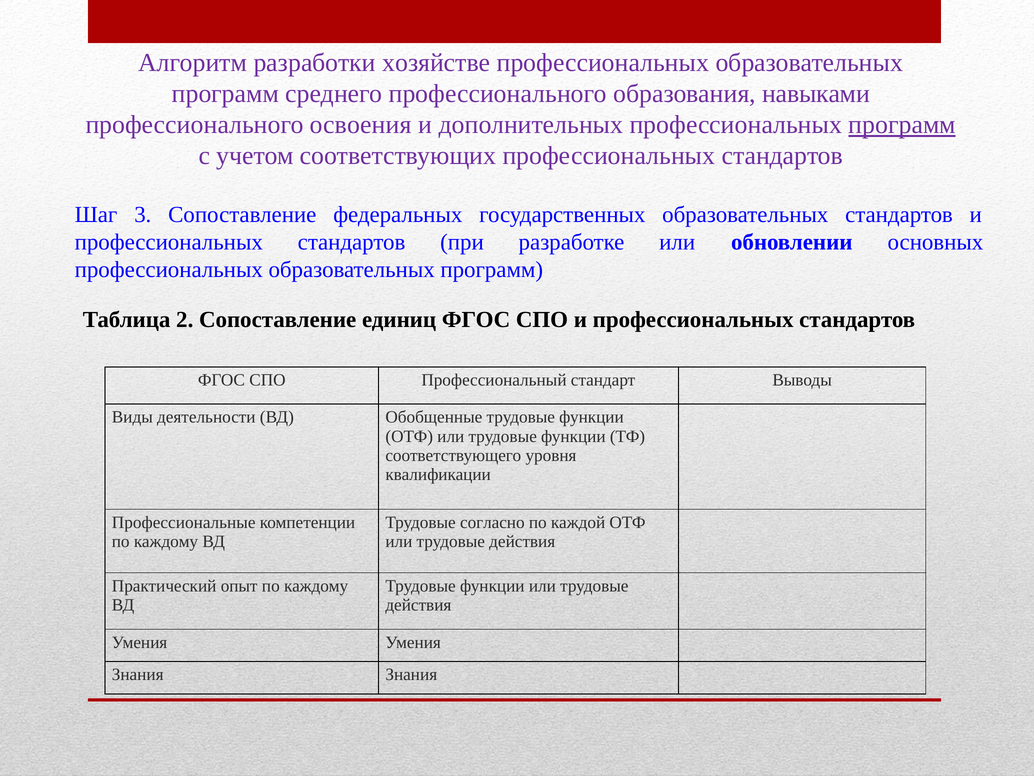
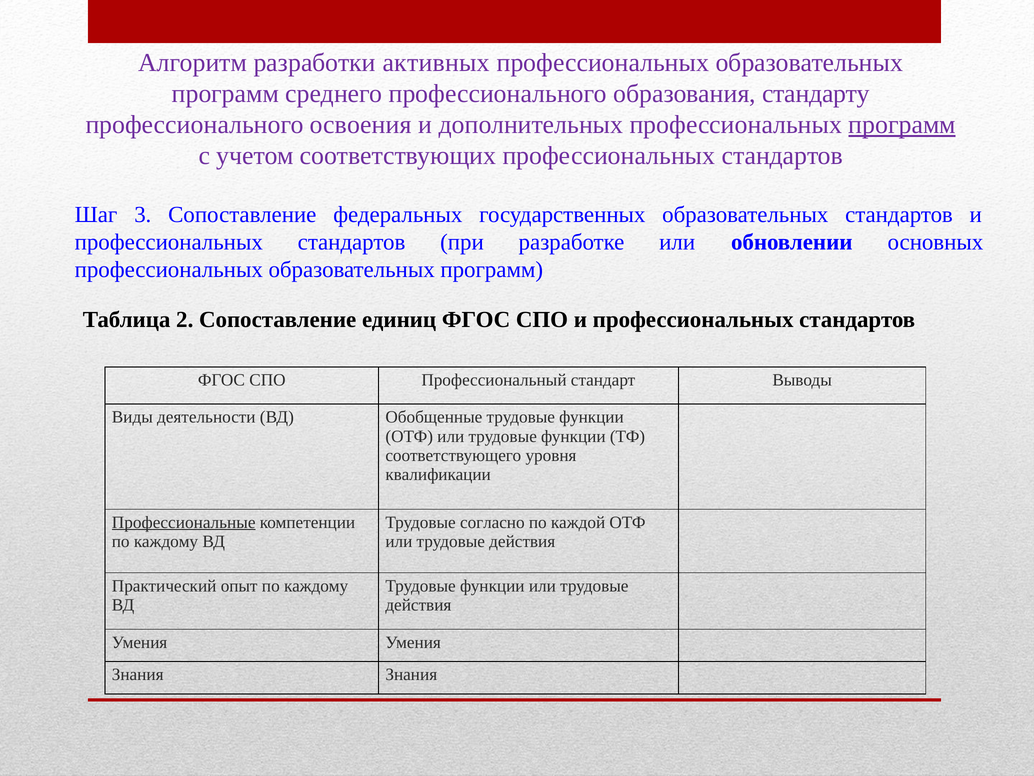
хозяйстве: хозяйстве -> активных (436, 63)
навыками: навыками -> стандарту (816, 94)
Профессиональные underline: none -> present (184, 522)
